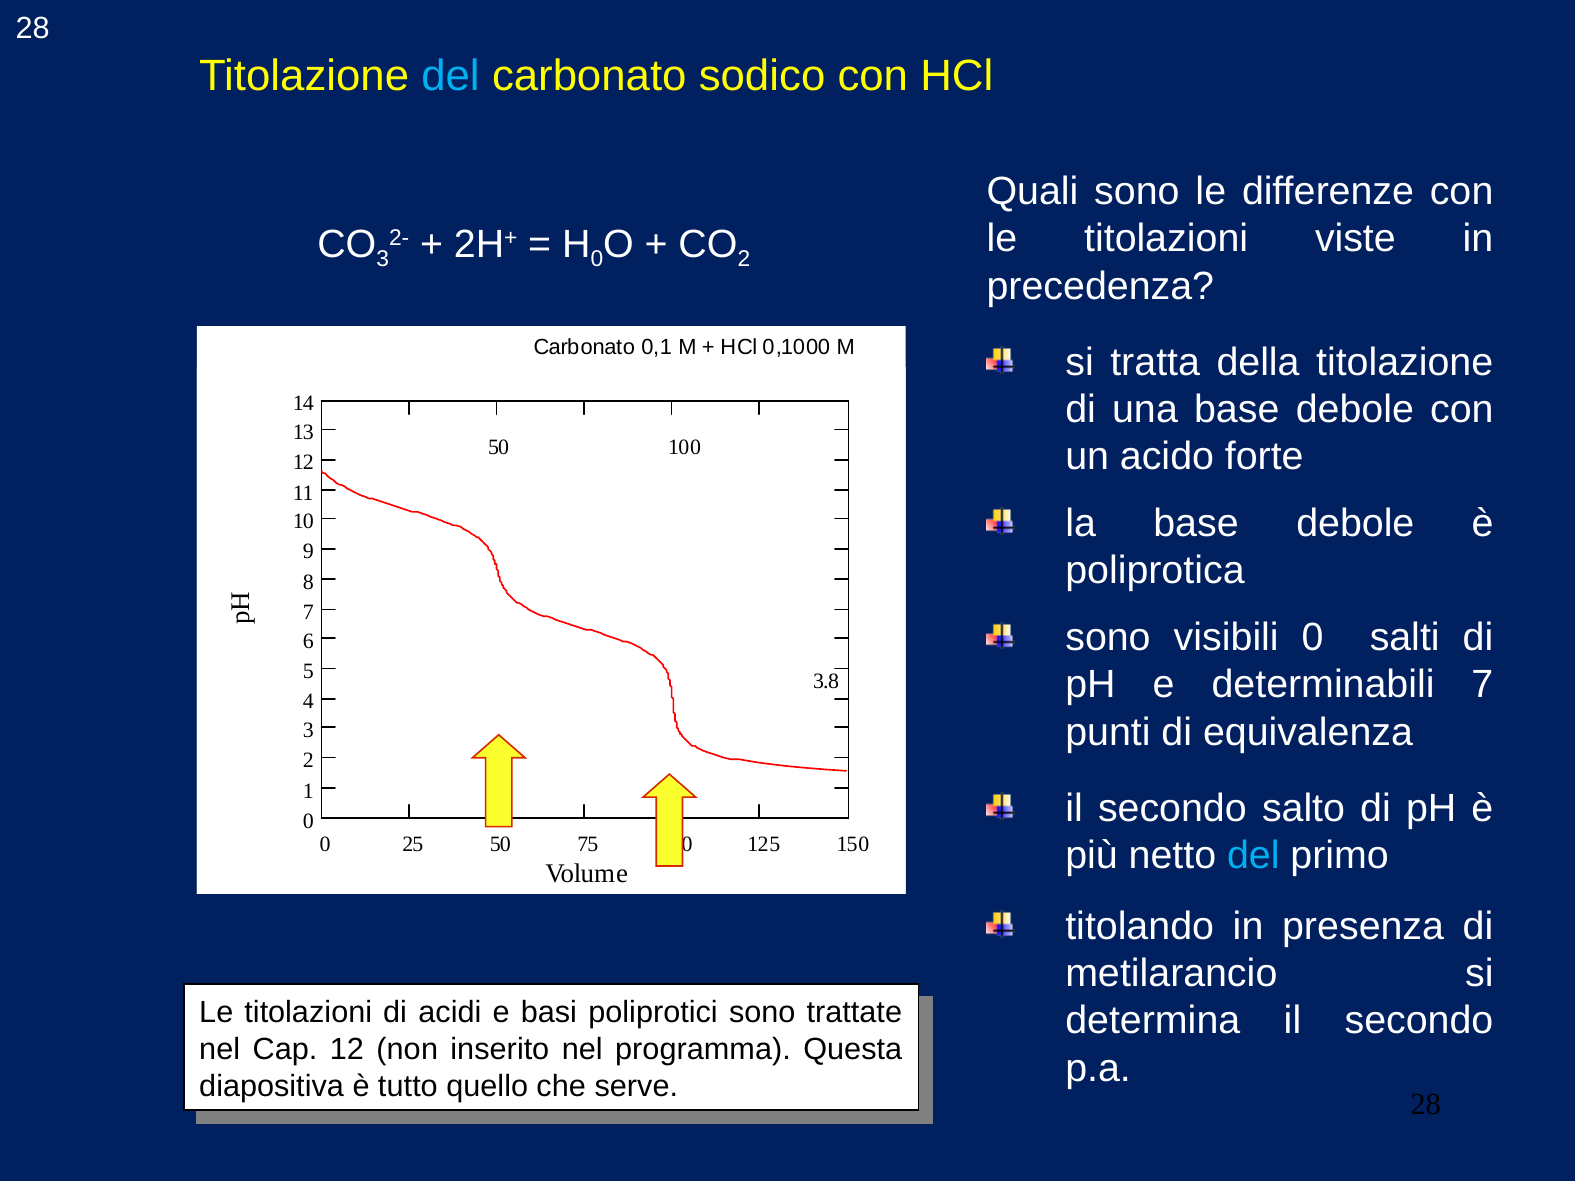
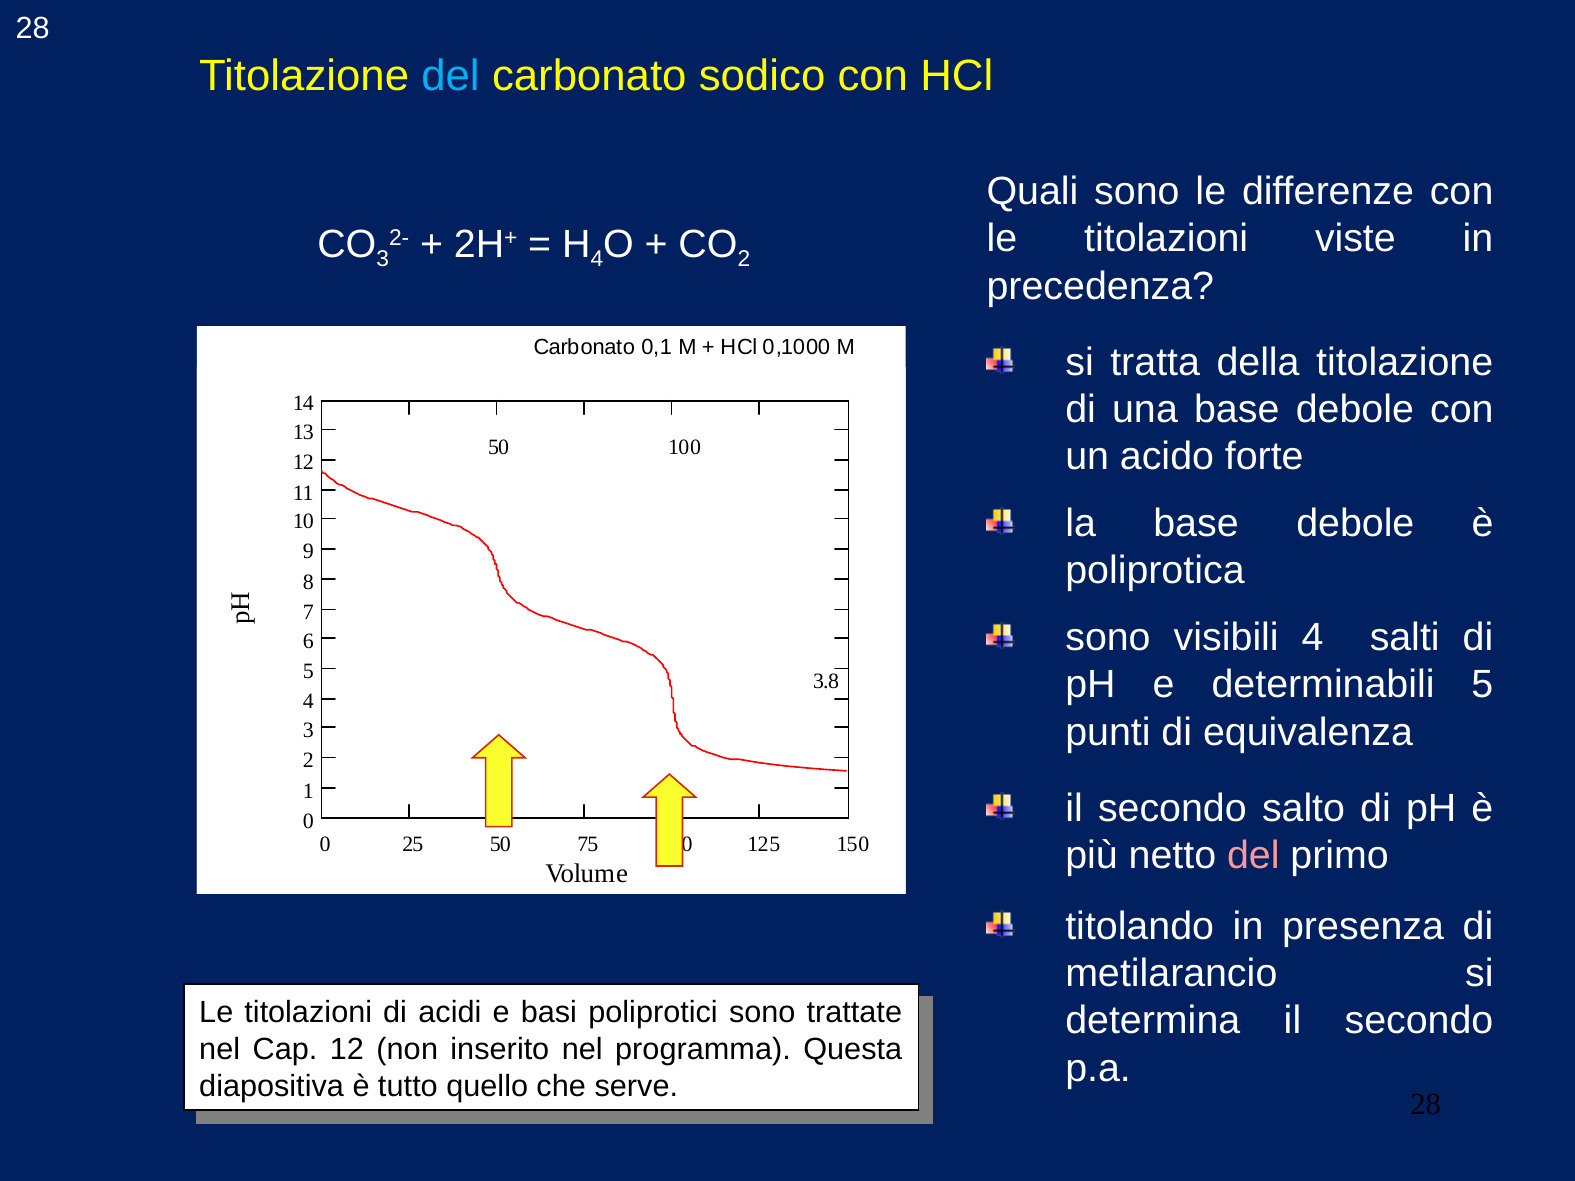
0: 0 -> 4 (597, 259)
visibili 0: 0 -> 4 (1313, 638)
determinabili 7: 7 -> 5 (1482, 685)
del colour: light blue -> pink (1253, 856)
